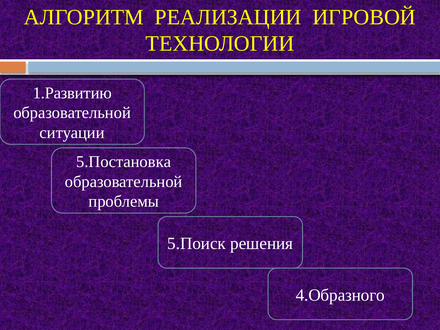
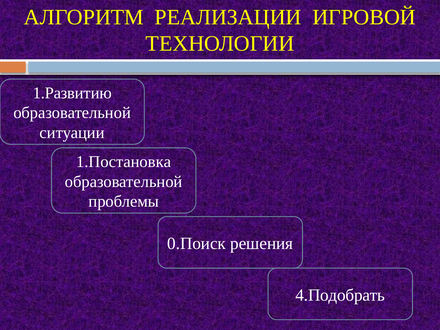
5.Постановка: 5.Постановка -> 1.Постановка (124, 162)
5.Поиск: 5.Поиск -> 0.Поиск (197, 244)
4.Образного: 4.Образного -> 4.Подобрать (340, 295)
